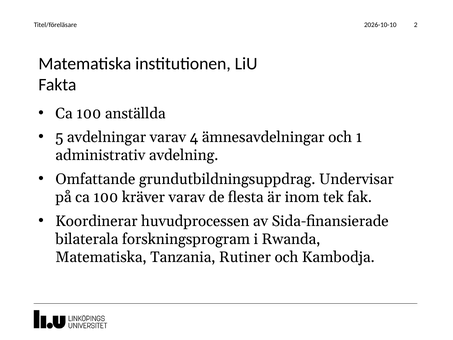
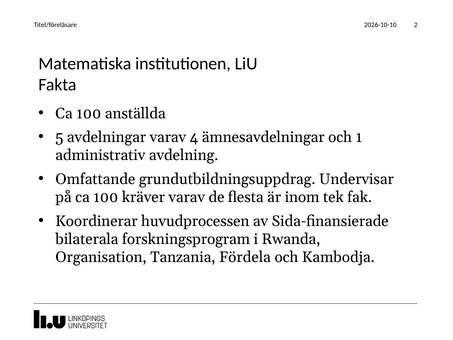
Matematiska: Matematiska -> Organisation (101, 257)
Rutiner: Rutiner -> Fördela (245, 257)
